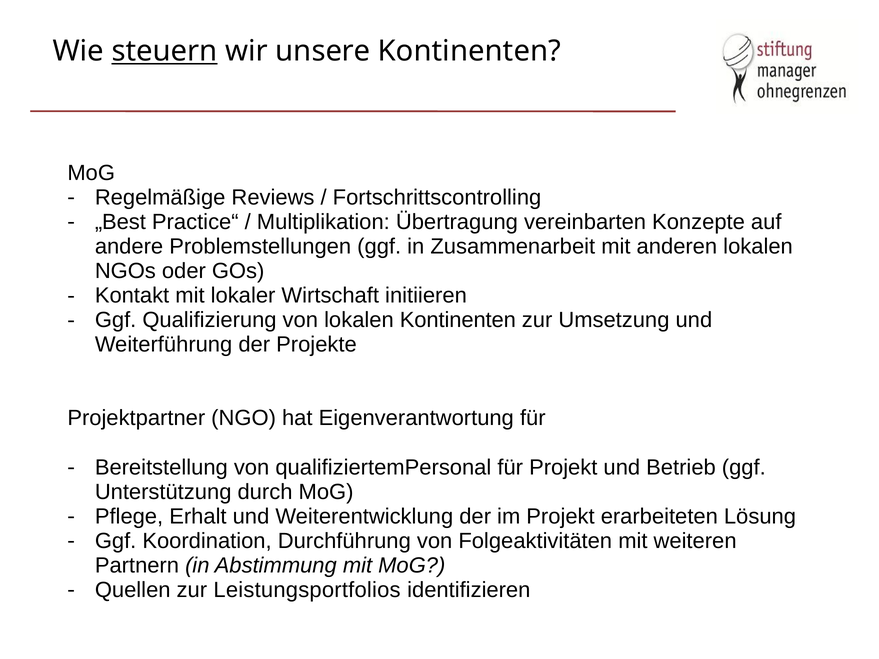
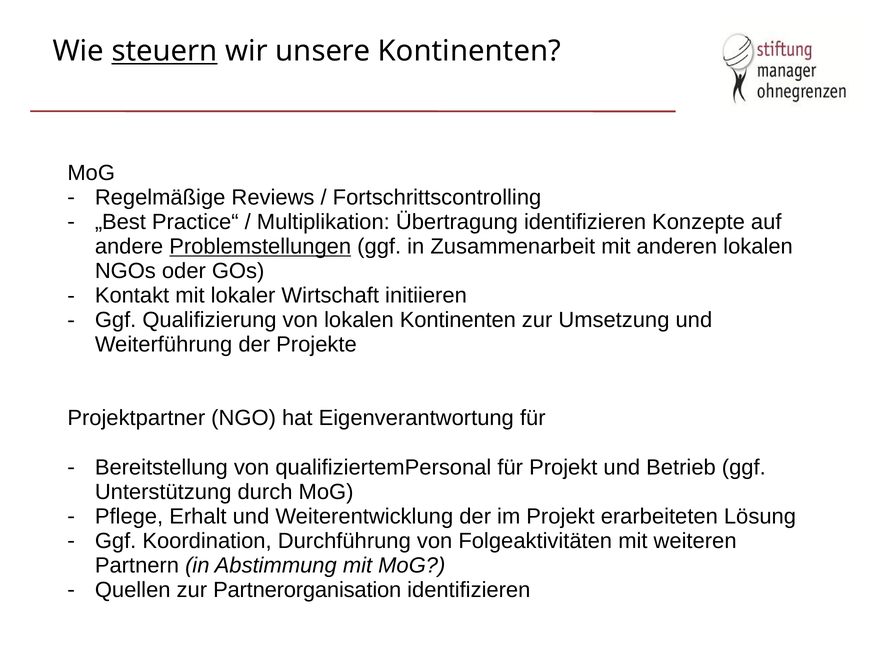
Übertragung vereinbarten: vereinbarten -> identifizieren (585, 222)
Problemstellungen underline: none -> present (260, 247)
Leistungsportfolios: Leistungsportfolios -> Partnerorganisation (307, 590)
